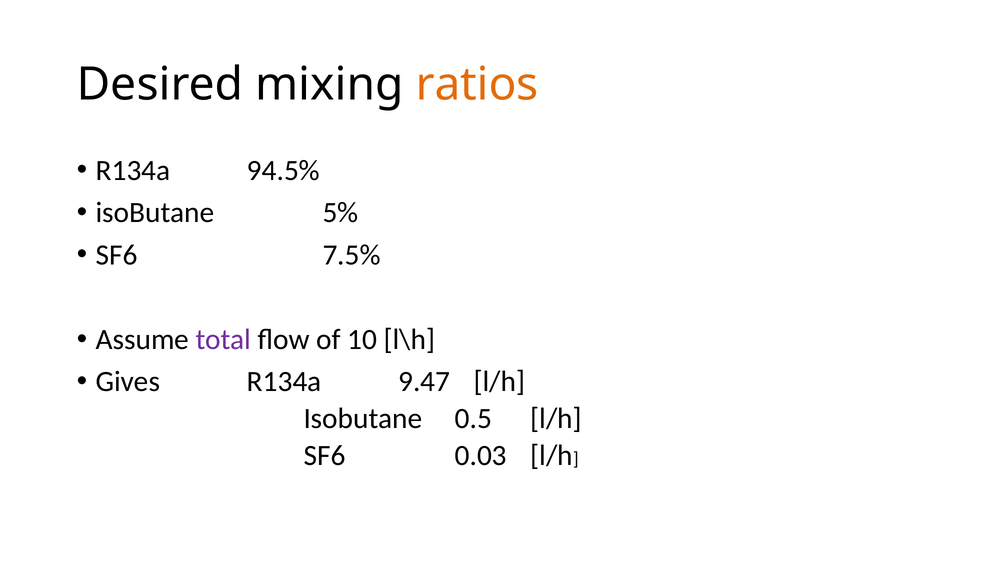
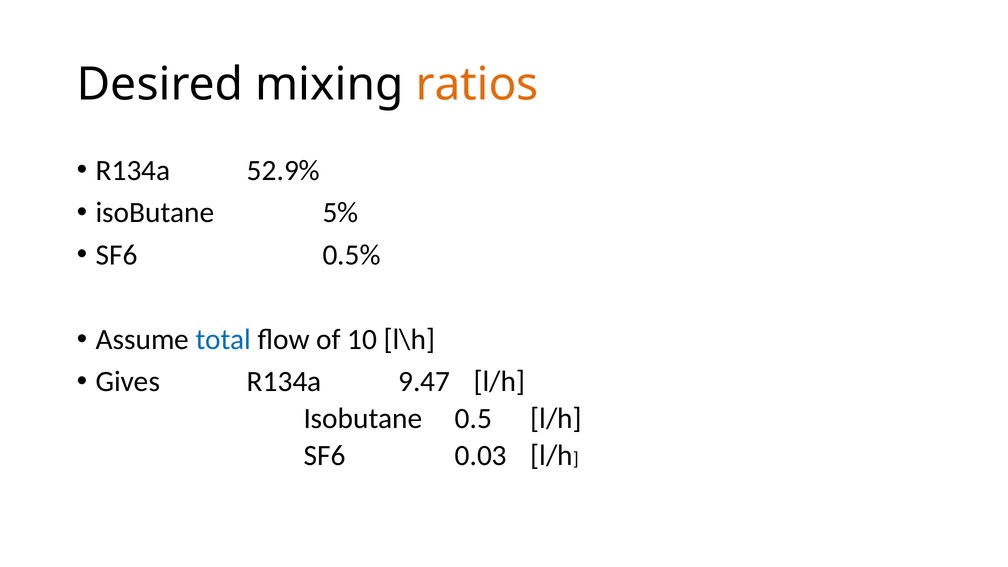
94.5%: 94.5% -> 52.9% (283, 170)
7.5%: 7.5% -> 0.5% (352, 255)
total colour: purple -> blue (223, 339)
